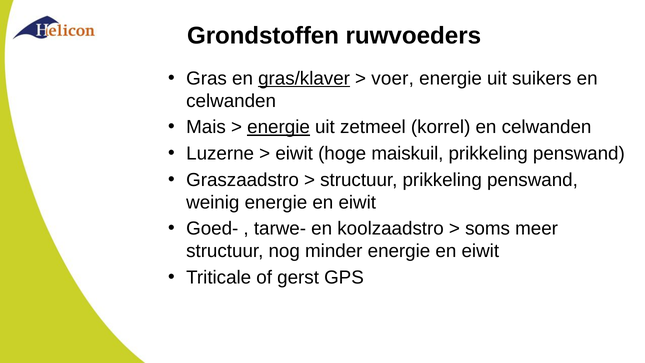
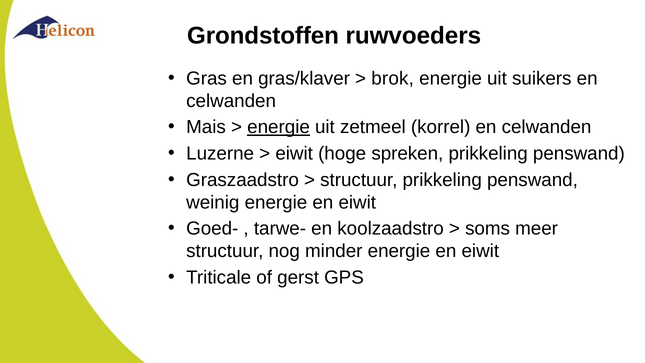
gras/klaver underline: present -> none (304, 78)
voer: voer -> brok (393, 78)
maiskuil: maiskuil -> spreken (407, 153)
